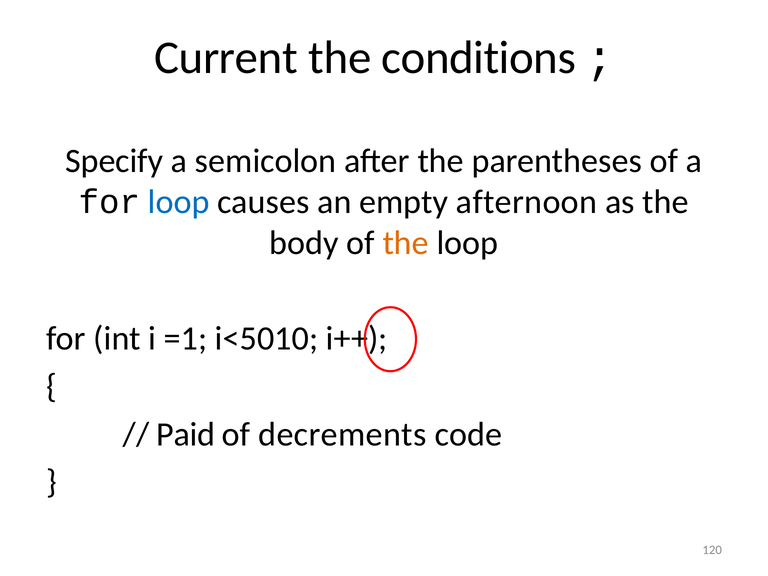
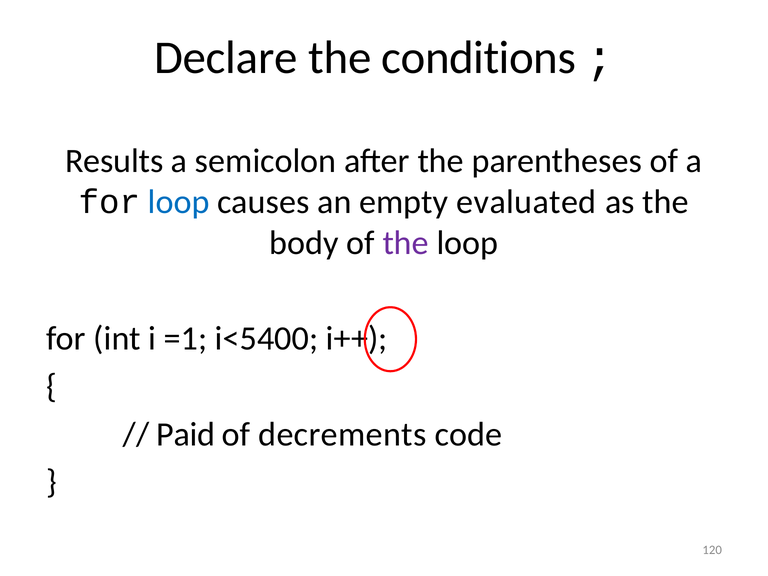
Current: Current -> Declare (226, 58)
Specify: Specify -> Results (114, 161)
afternoon: afternoon -> evaluated (526, 202)
the colour: orange -> purple (406, 243)
i<5010: i<5010 -> i<5400 (267, 339)
